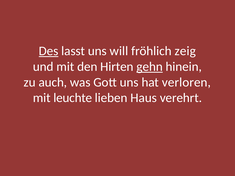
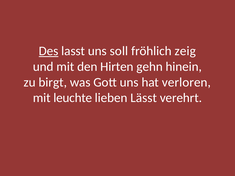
will: will -> soll (119, 51)
gehn underline: present -> none (150, 67)
auch: auch -> birgt (53, 82)
Haus: Haus -> Lässt (144, 98)
